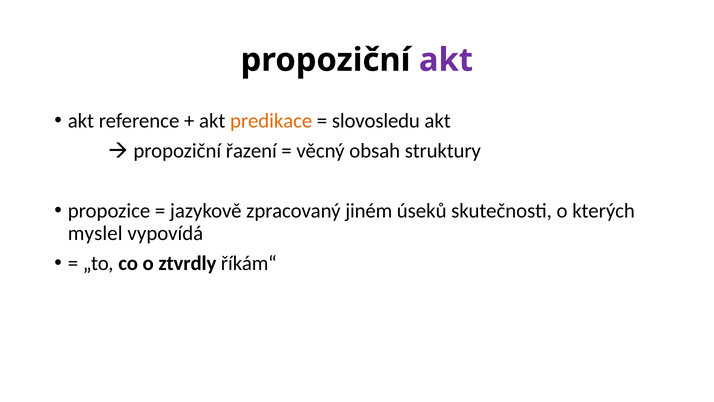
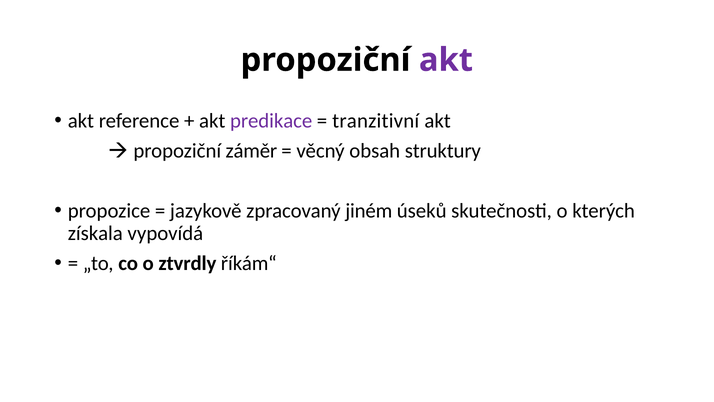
predikace colour: orange -> purple (271, 121)
slovosledu: slovosledu -> tranzitivní (376, 121)
řazení: řazení -> záměr (251, 151)
myslel: myslel -> získala (95, 233)
